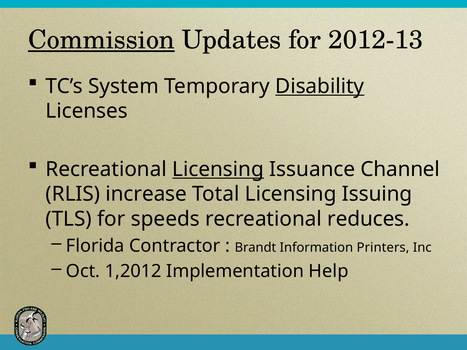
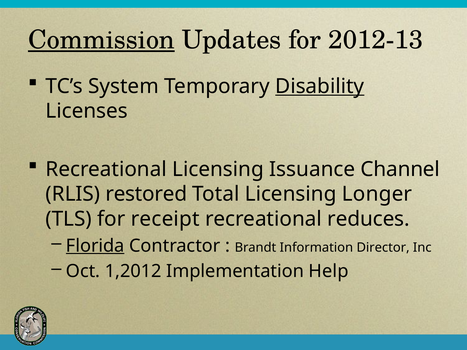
Licensing underline: present -> none (218, 169)
increase: increase -> restored (146, 194)
Issuing: Issuing -> Longer (377, 194)
speeds: speeds -> receipt (165, 219)
Florida underline: none -> present (95, 246)
Printers: Printers -> Director (383, 248)
